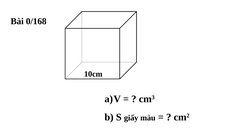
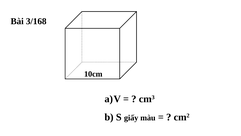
0/168: 0/168 -> 3/168 (36, 21)
